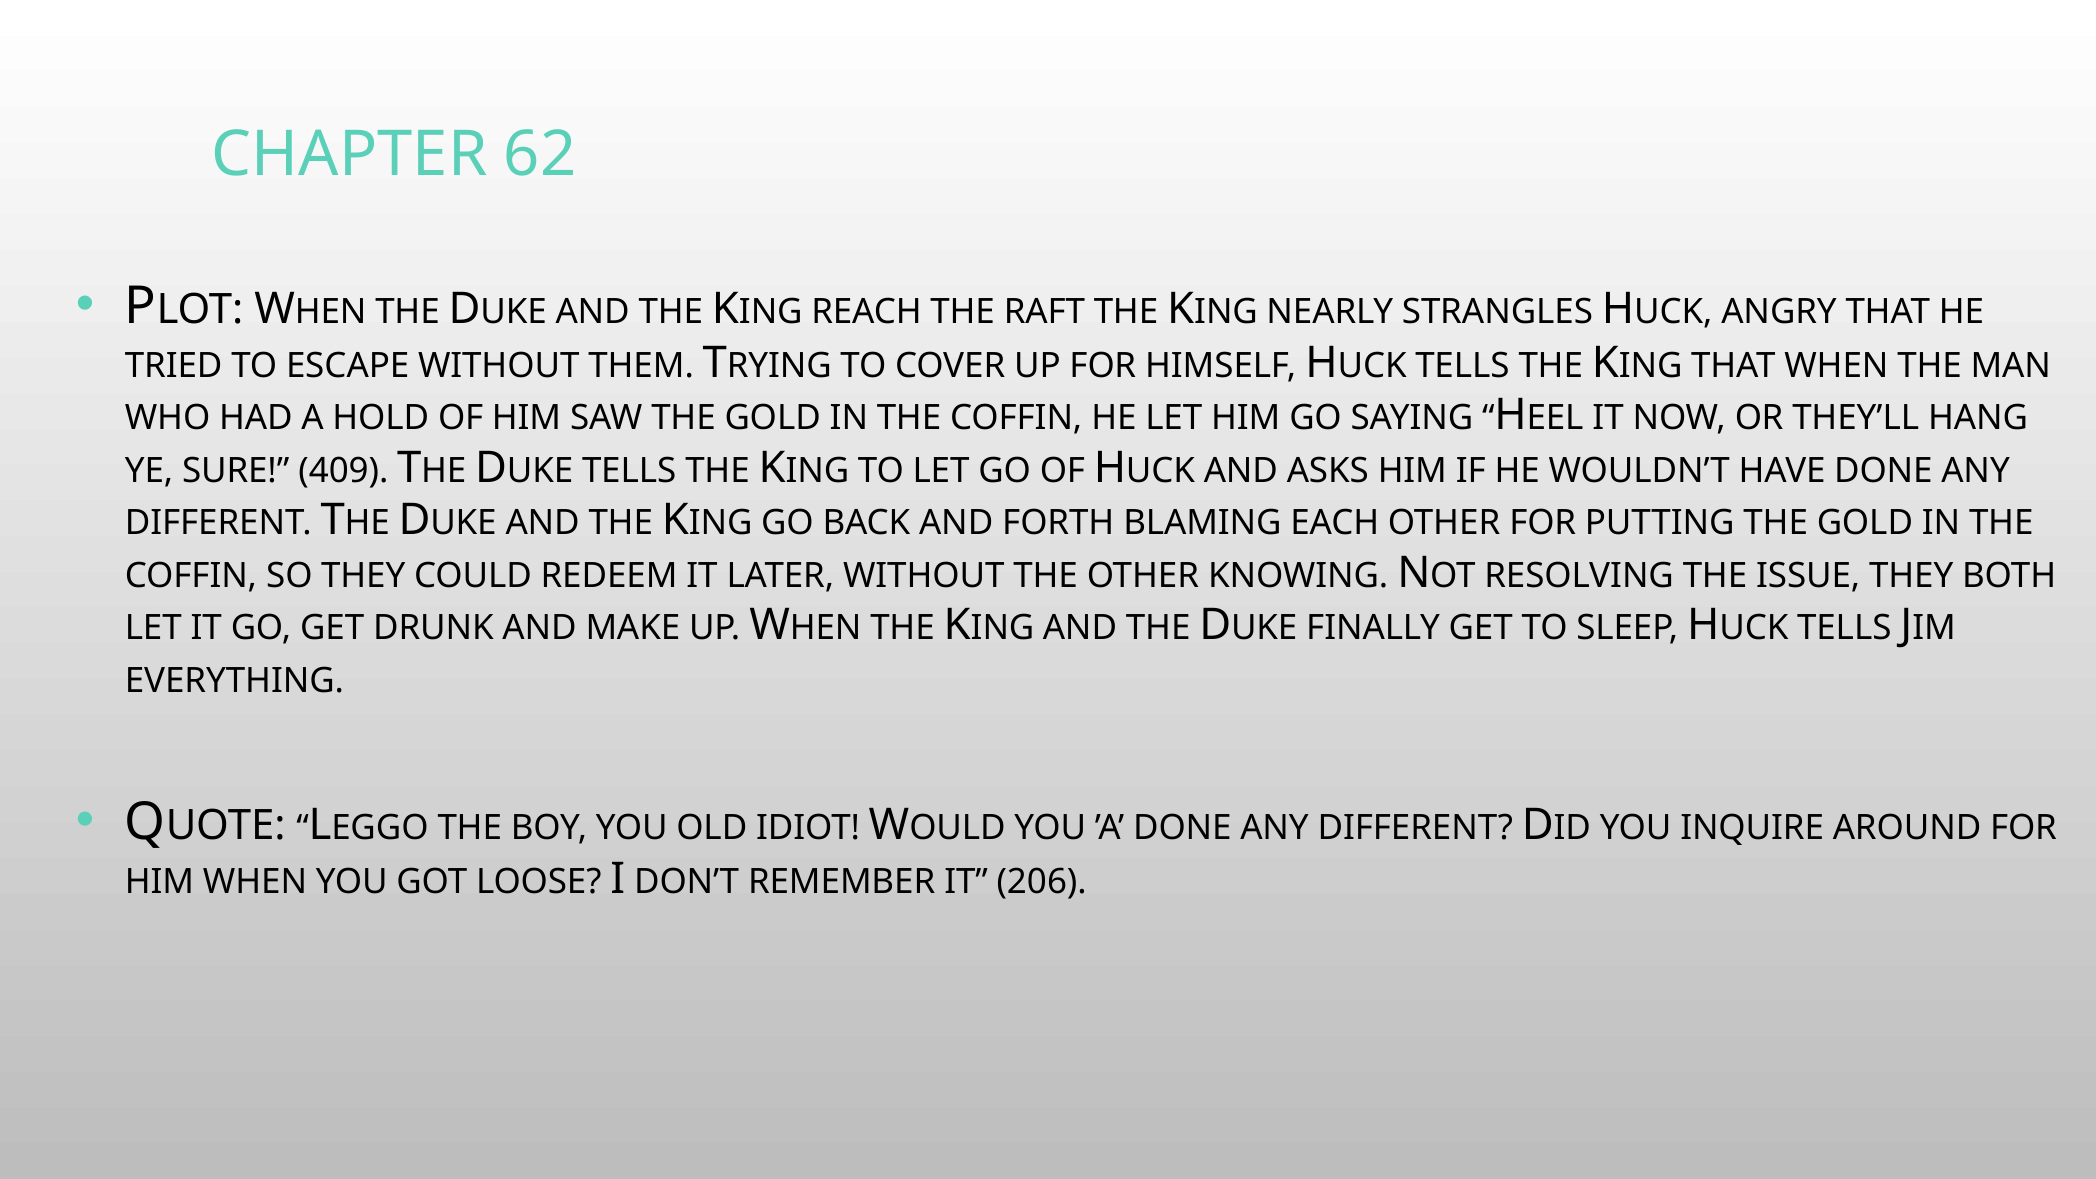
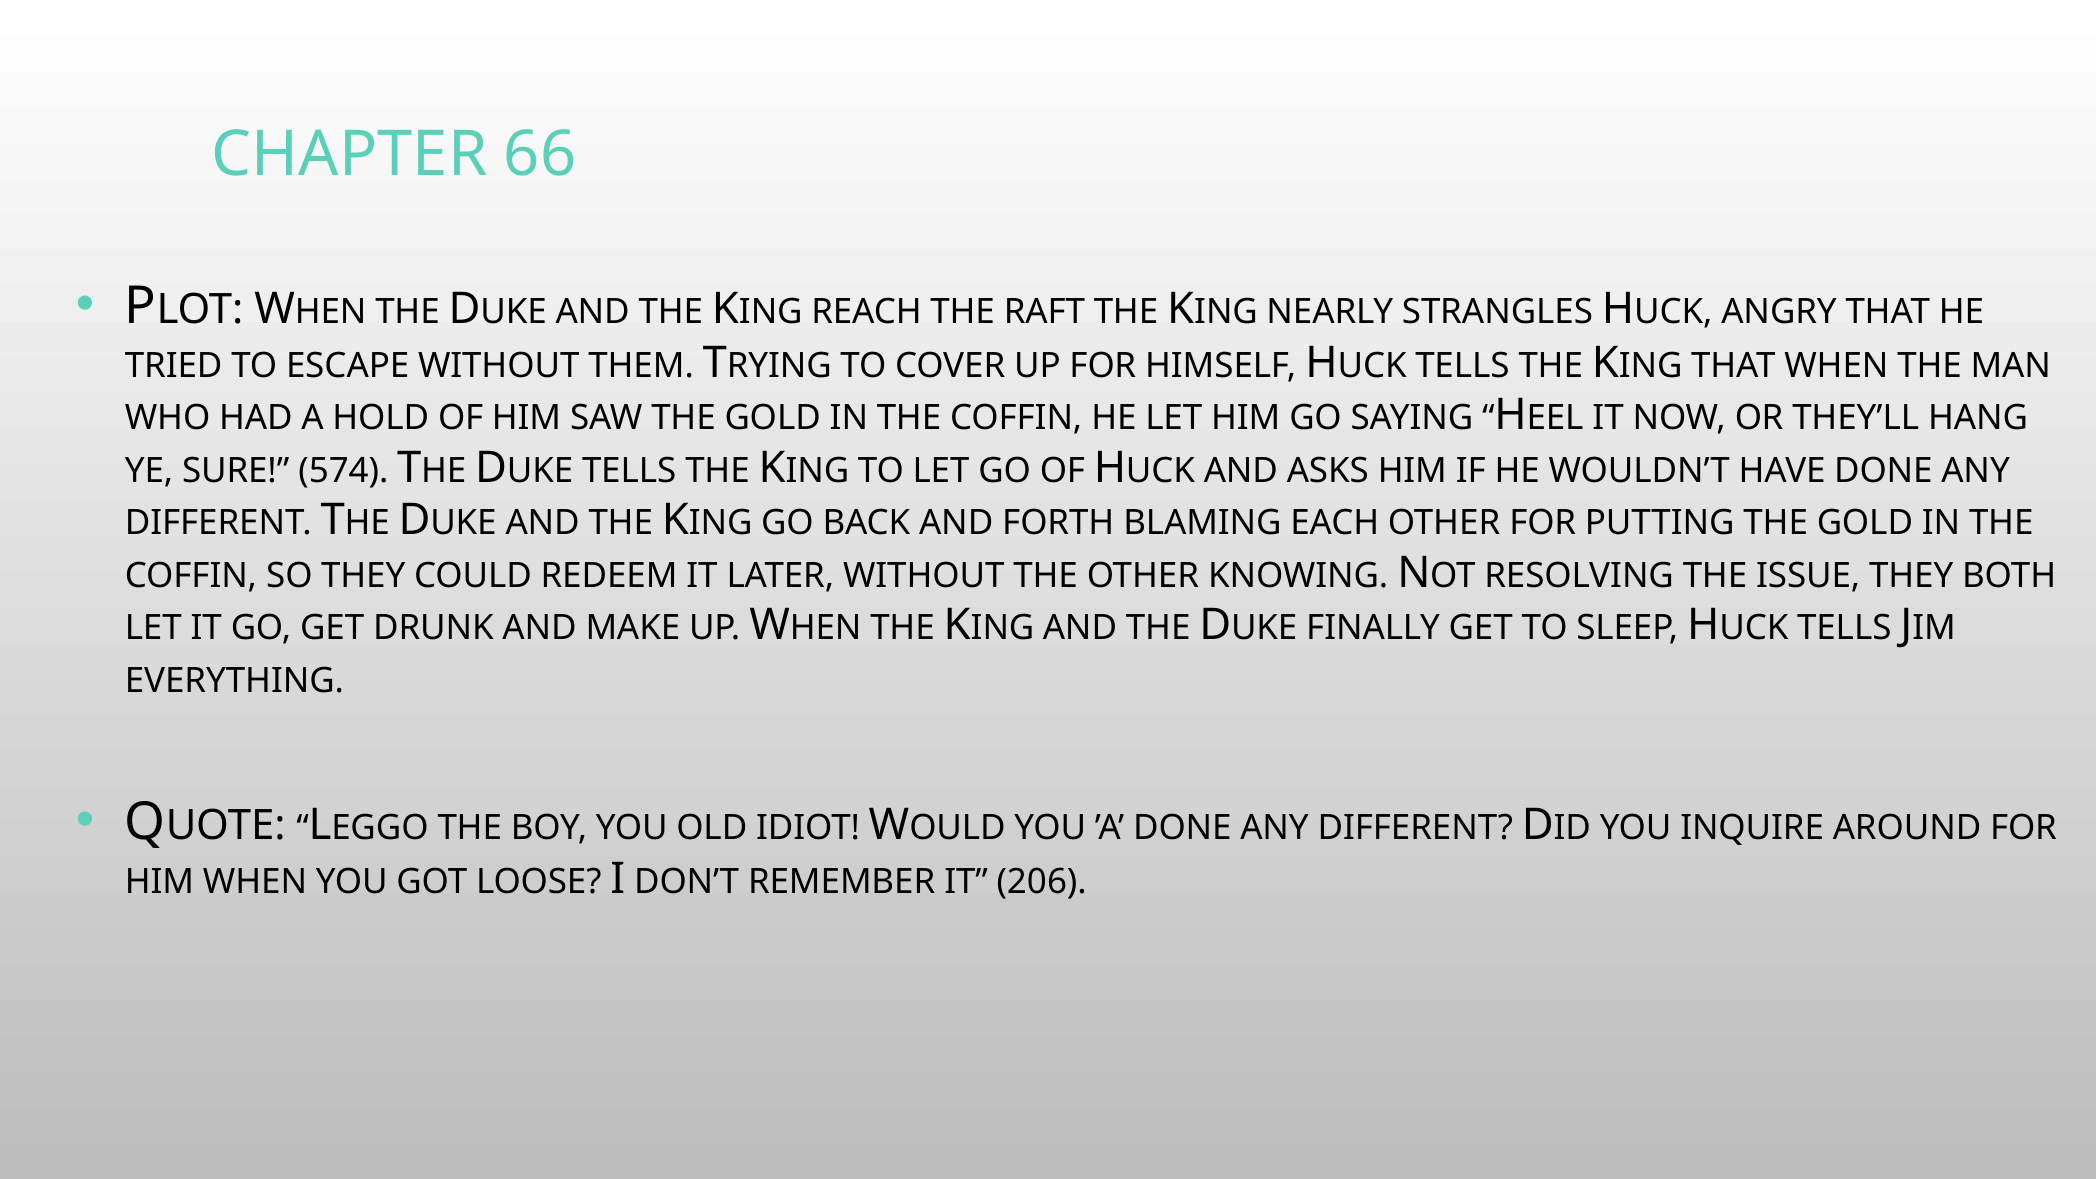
62: 62 -> 66 (540, 155)
409: 409 -> 574 (343, 471)
